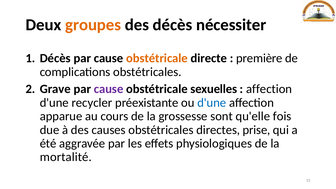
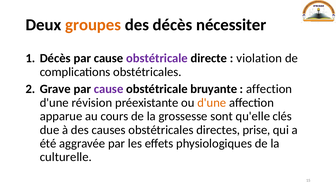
obstétricale colour: orange -> purple (157, 58)
première: première -> violation (259, 58)
sexuelles: sexuelles -> bruyante (214, 89)
recycler: recycler -> révision (92, 103)
d'une colour: blue -> orange (212, 103)
fois: fois -> clés (282, 116)
mortalité: mortalité -> culturelle (66, 157)
